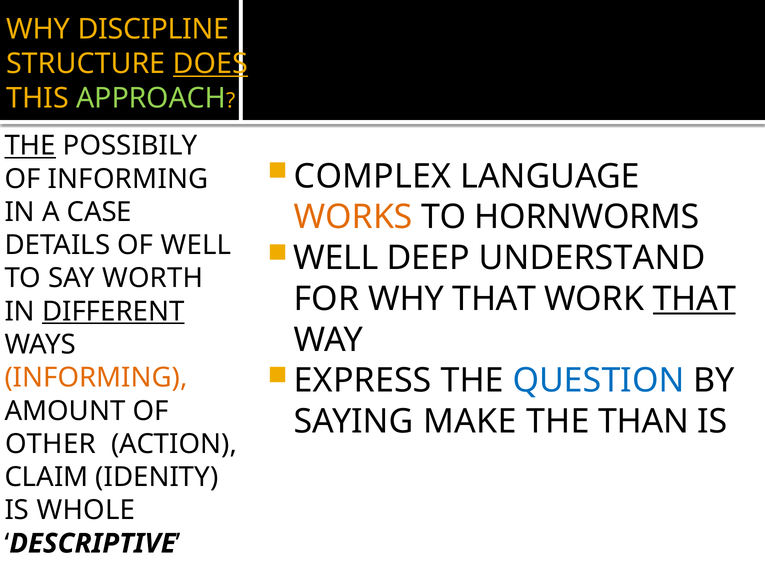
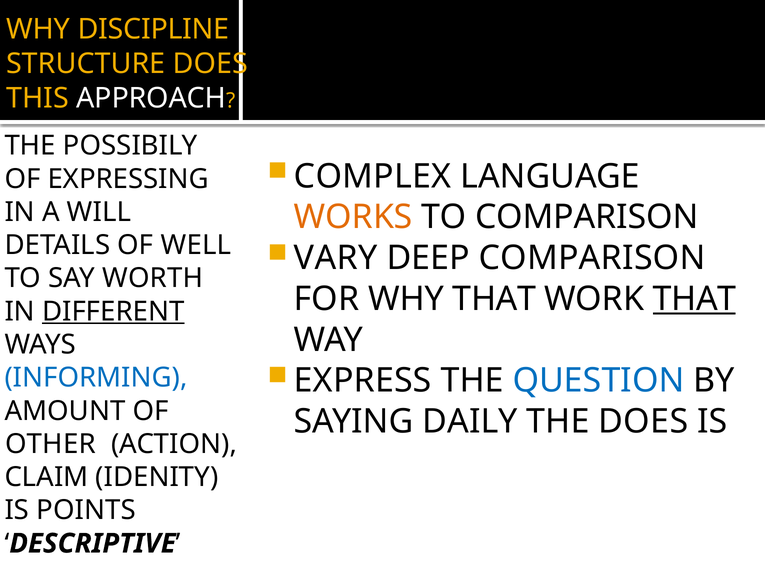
DOES underline: present -> none (210, 64)
APPROACH colour: light green -> white (151, 98)
THE underline: present -> none (30, 146)
OF INFORMING: INFORMING -> EXPRESSING (128, 179)
CASE: CASE -> WILL (99, 212)
TO HORNWORMS: HORNWORMS -> COMPARISON (587, 217)
WELL: WELL -> VARY (336, 258)
DEEP UNDERSTAND: UNDERSTAND -> COMPARISON (592, 258)
INFORMING colour: orange -> blue (96, 378)
MAKE: MAKE -> DAILY (470, 421)
THE THAN: THAN -> DOES (643, 421)
WHOLE: WHOLE -> POINTS (86, 510)
